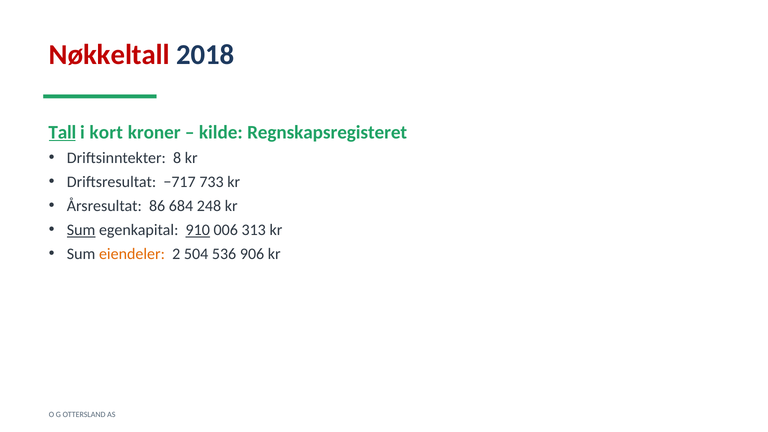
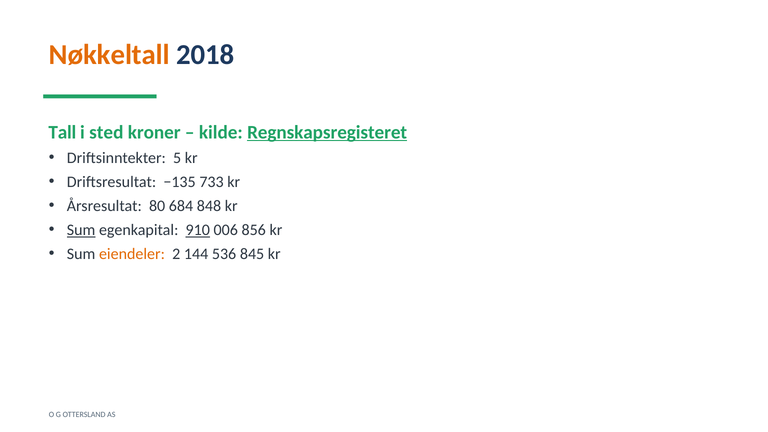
Nøkkeltall colour: red -> orange (109, 55)
Tall underline: present -> none (62, 132)
kort: kort -> sted (106, 132)
Regnskapsregisteret underline: none -> present (327, 132)
8: 8 -> 5 (177, 158)
−717: −717 -> −135 (180, 182)
86: 86 -> 80 (157, 206)
248: 248 -> 848 (209, 206)
313: 313 -> 856 (254, 230)
504: 504 -> 144 (196, 254)
906: 906 -> 845 (252, 254)
